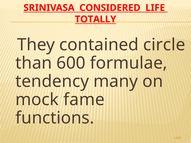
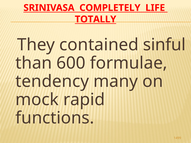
CONSIDERED: CONSIDERED -> COMPLETELY (110, 8)
circle: circle -> sinful (164, 45)
fame: fame -> rapid (84, 100)
